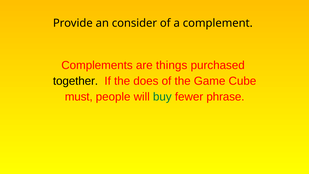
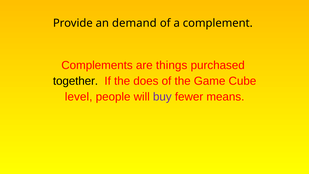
consider: consider -> demand (134, 23)
must: must -> level (79, 97)
buy colour: green -> purple (162, 97)
phrase: phrase -> means (225, 97)
